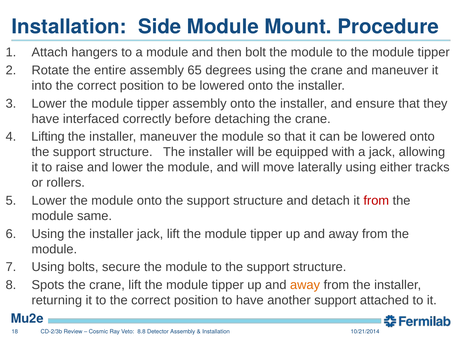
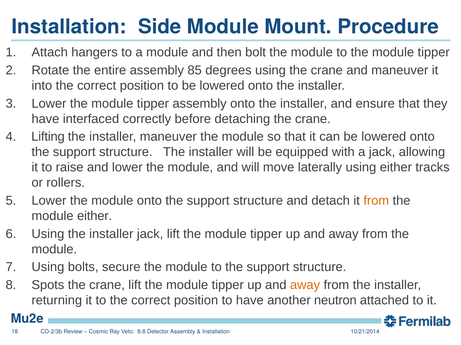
65: 65 -> 85 (195, 70)
from colour: red -> orange (376, 201)
module same: same -> either (95, 216)
another support: support -> neutron (335, 301)
